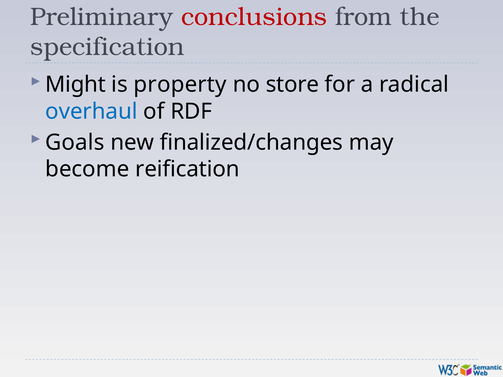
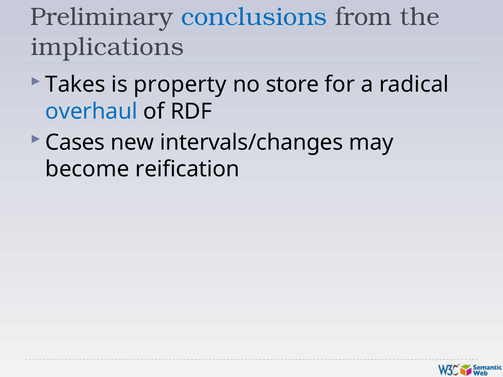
conclusions colour: red -> blue (254, 17)
specification: specification -> implications (107, 47)
Might: Might -> Takes (75, 85)
Goals: Goals -> Cases (75, 142)
finalized/changes: finalized/changes -> intervals/changes (251, 142)
